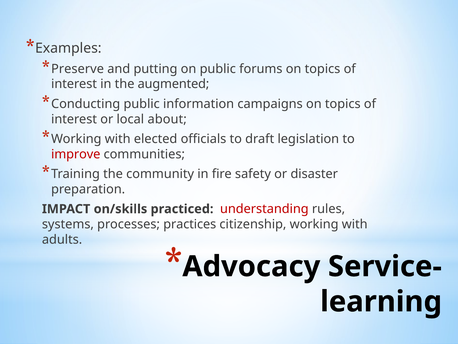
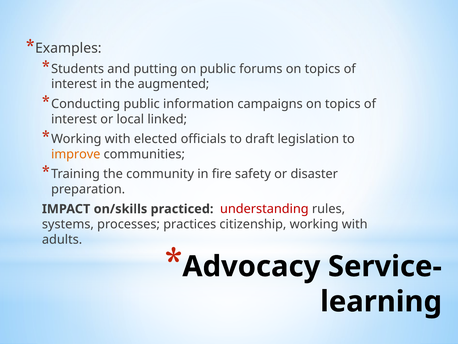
Preserve: Preserve -> Students (78, 69)
about: about -> linked (167, 119)
improve colour: red -> orange (76, 154)
